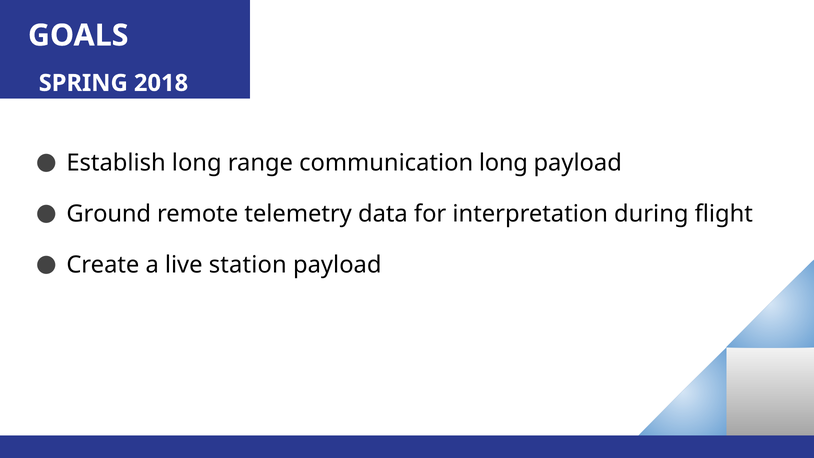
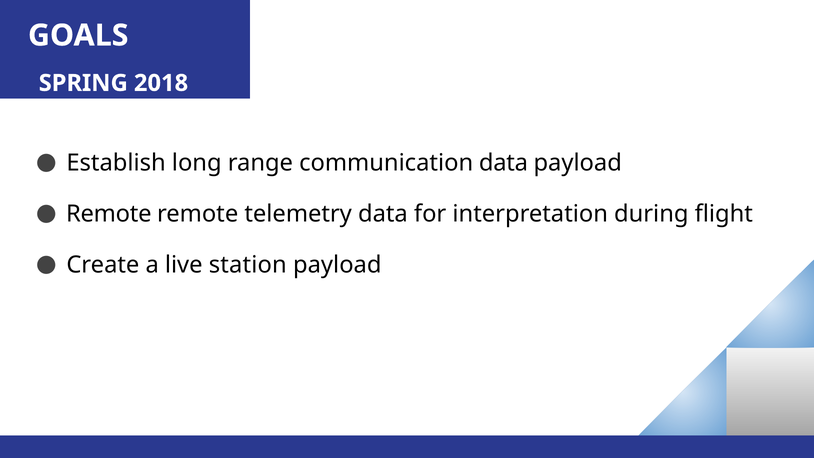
communication long: long -> data (503, 163)
Ground: Ground -> Remote (109, 214)
